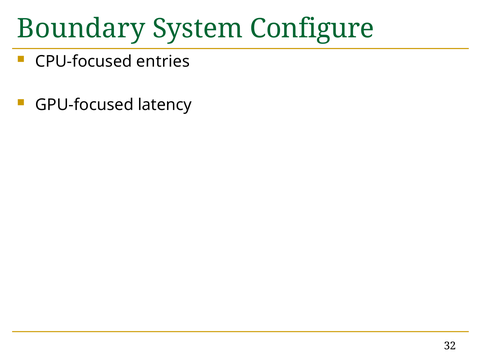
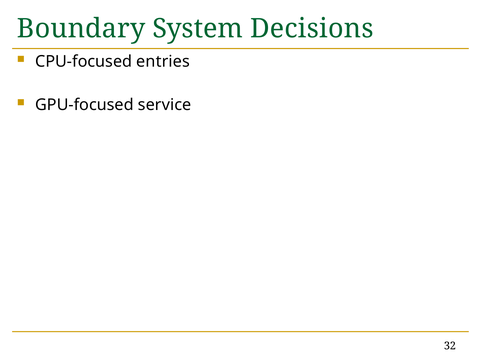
Configure: Configure -> Decisions (312, 29)
latency: latency -> service (165, 105)
